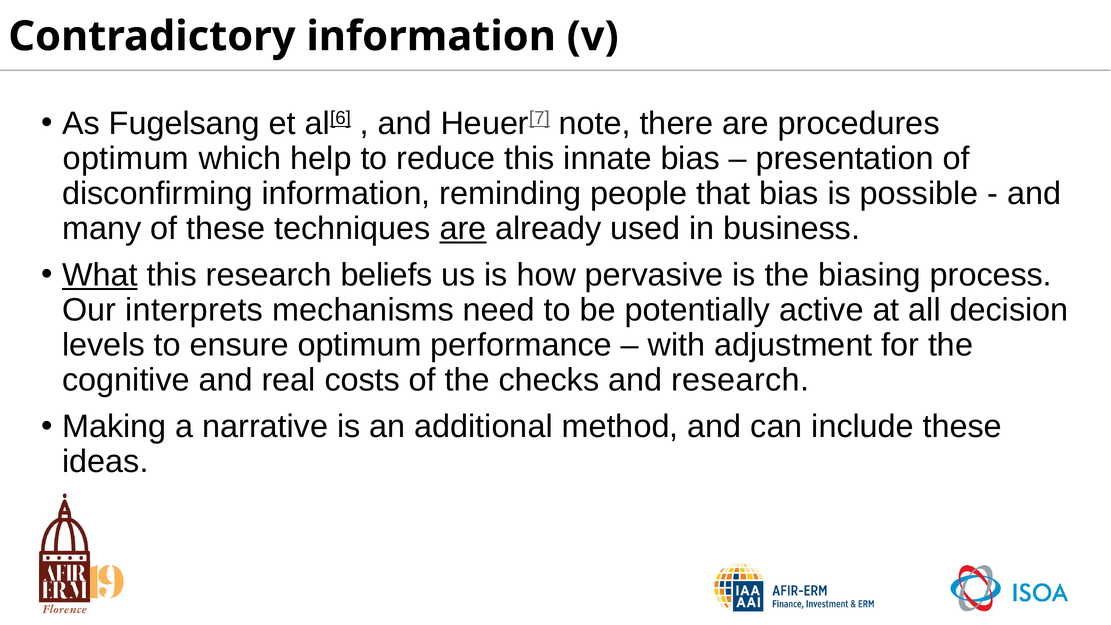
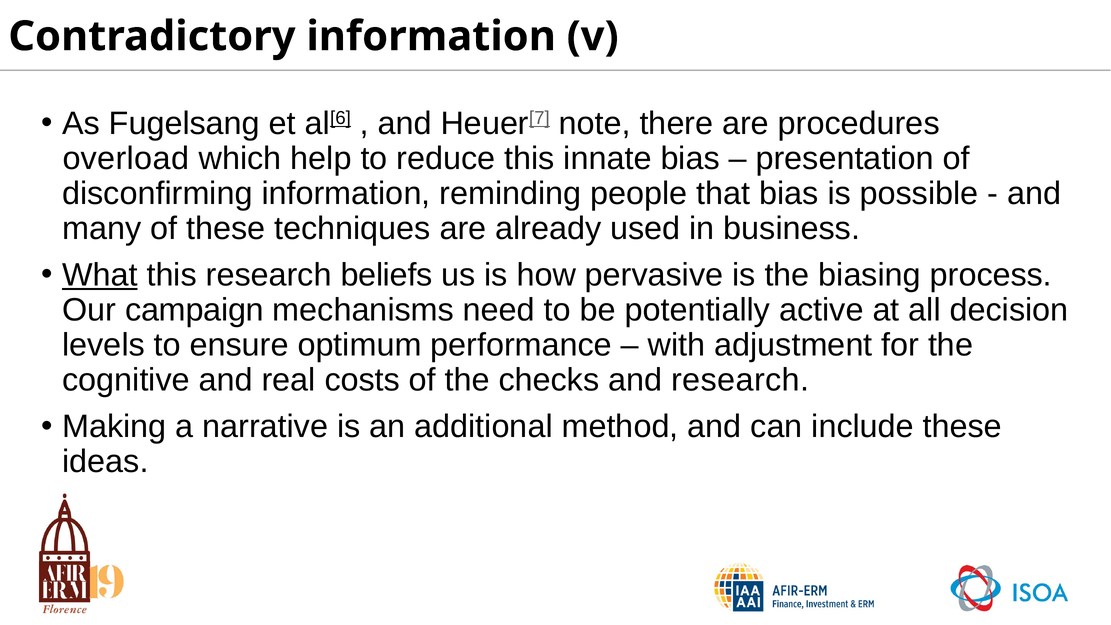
optimum: optimum -> overload (126, 158)
are underline: present -> none (463, 228)
interprets: interprets -> campaign (194, 310)
